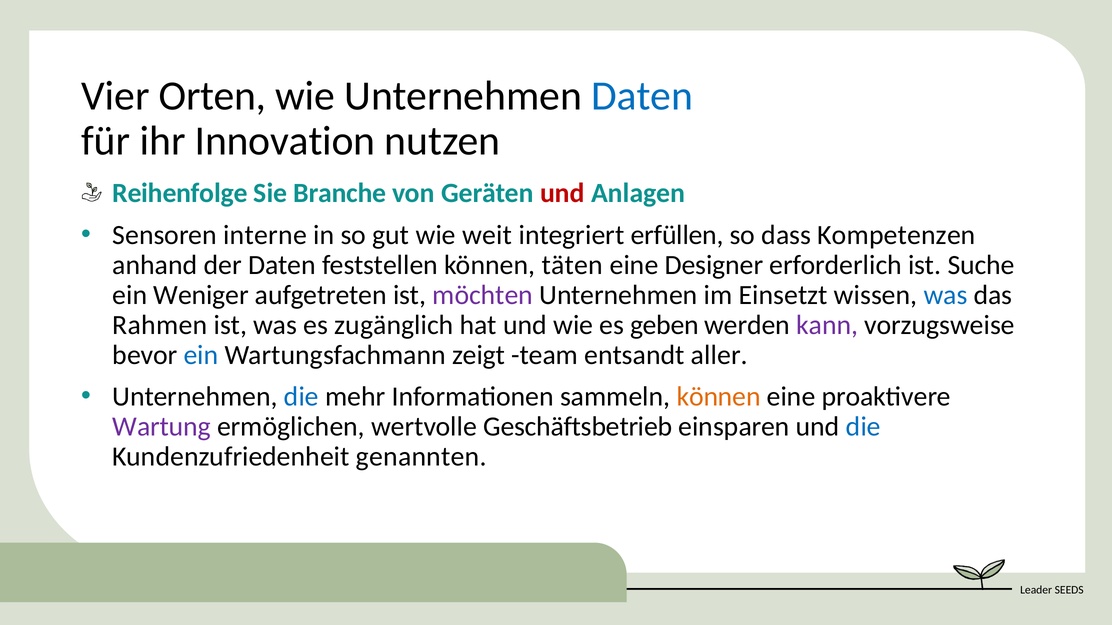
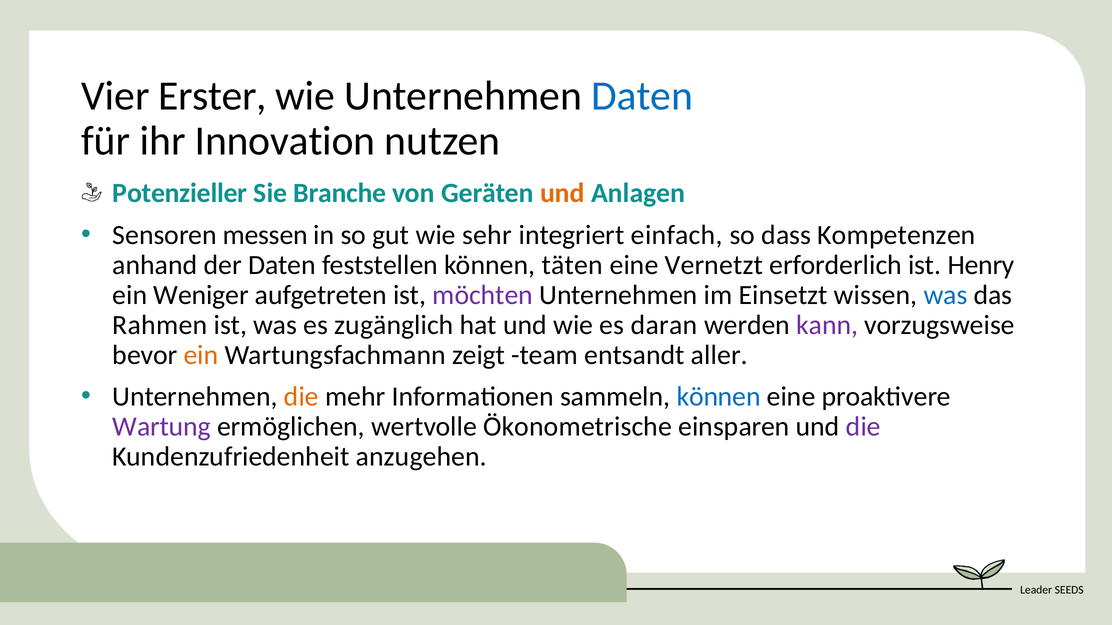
Orten: Orten -> Erster (212, 96)
Reihenfolge: Reihenfolge -> Potenzieller (180, 193)
und colour: red -> orange (562, 193)
interne: interne -> messen (265, 235)
weit: weit -> sehr (487, 235)
erfüllen: erfüllen -> einfach (677, 235)
Designer: Designer -> Vernetzt (714, 265)
Suche: Suche -> Henry (981, 265)
geben: geben -> daran (664, 325)
ein colour: blue -> orange (201, 355)
die colour: blue -> orange (301, 397)
können colour: orange -> blue (719, 397)
Geschäftsbetrieb: Geschäftsbetrieb -> Ökonometrische (578, 427)
die colour: blue -> purple (863, 427)
genannten: genannten -> anzugehen (421, 457)
